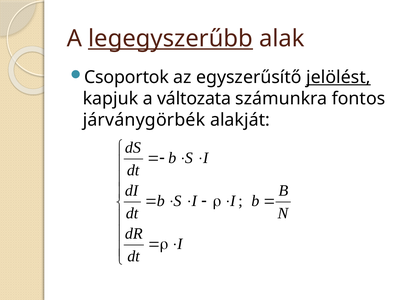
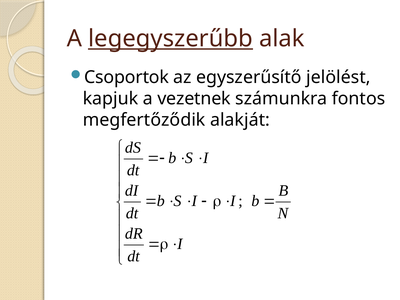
jelölést underline: present -> none (338, 77)
változata: változata -> vezetnek (194, 99)
járványgörbék: járványgörbék -> megfertőződik (144, 120)
